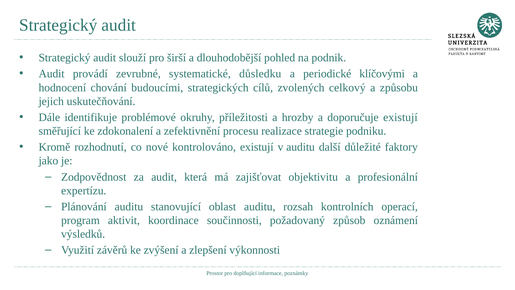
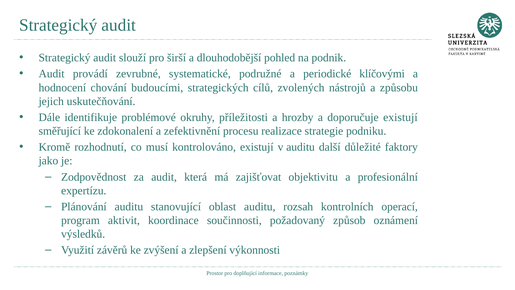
důsledku: důsledku -> podružné (260, 74)
celkový: celkový -> nástrojů (347, 87)
nové: nové -> musí (157, 147)
